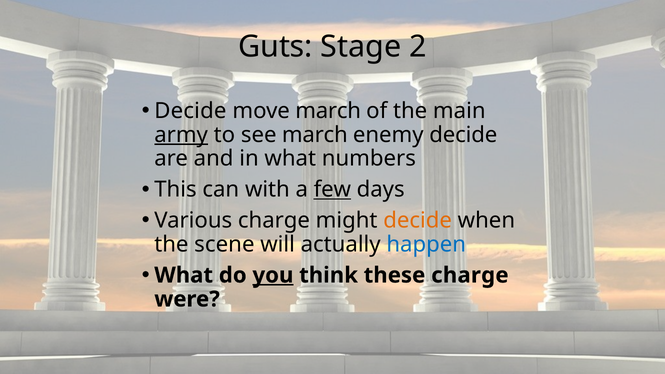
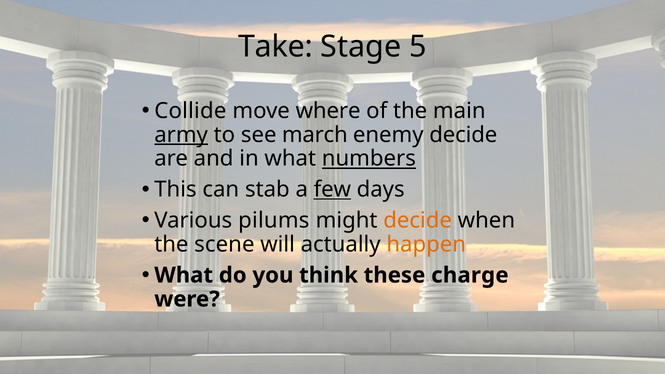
Guts: Guts -> Take (275, 47)
2: 2 -> 5 (418, 47)
Decide: Decide -> Collide (190, 111)
move march: march -> where (328, 111)
numbers underline: none -> present (369, 159)
with: with -> stab (267, 190)
Various charge: charge -> pilums (274, 220)
happen colour: blue -> orange (426, 244)
you underline: present -> none (273, 275)
